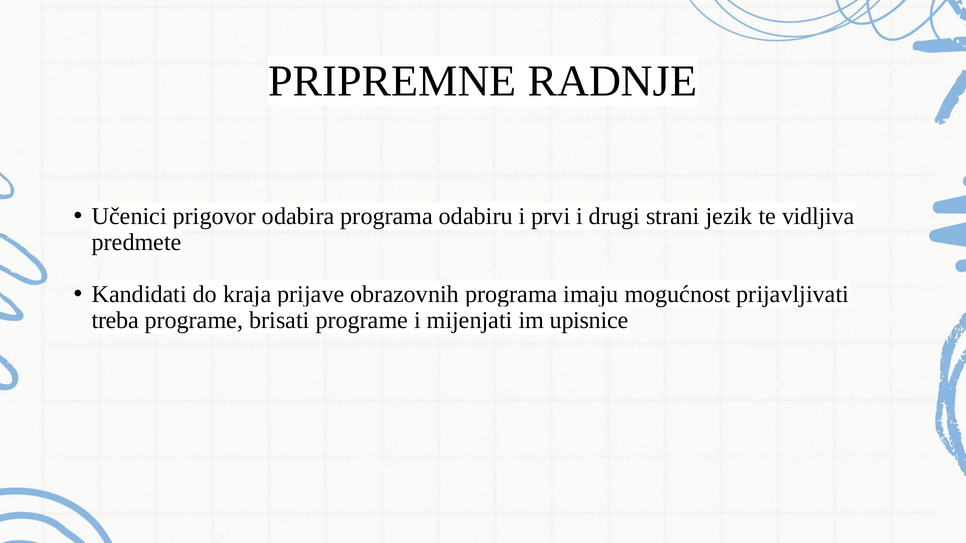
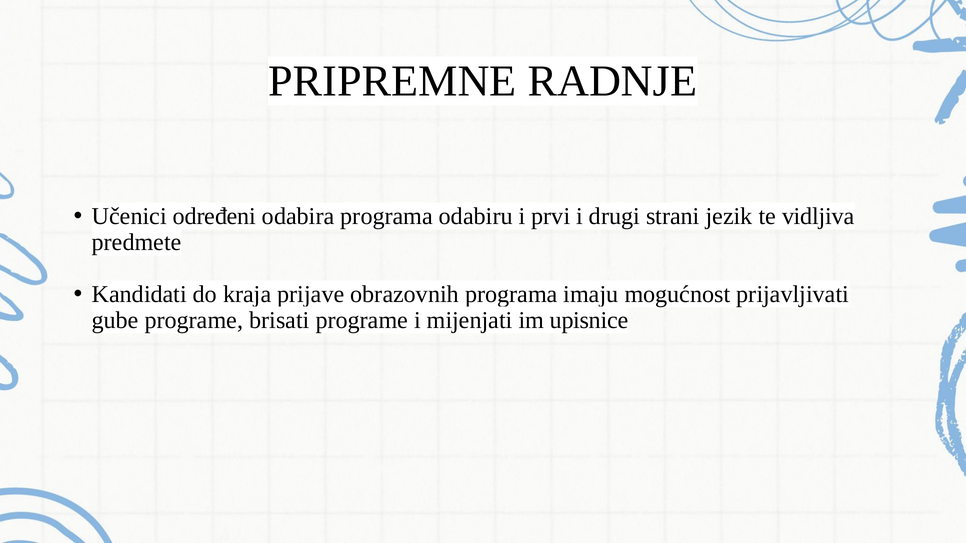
prigovor: prigovor -> određeni (214, 216)
treba: treba -> gube (115, 321)
